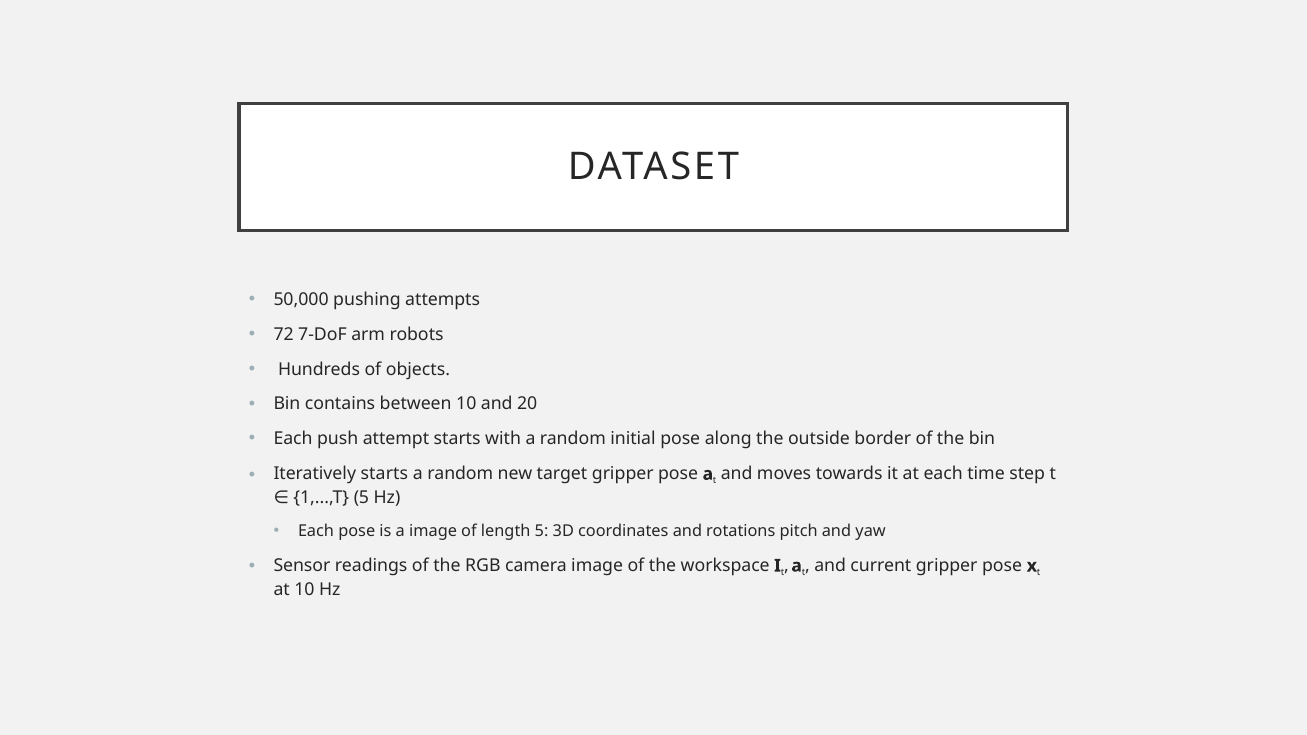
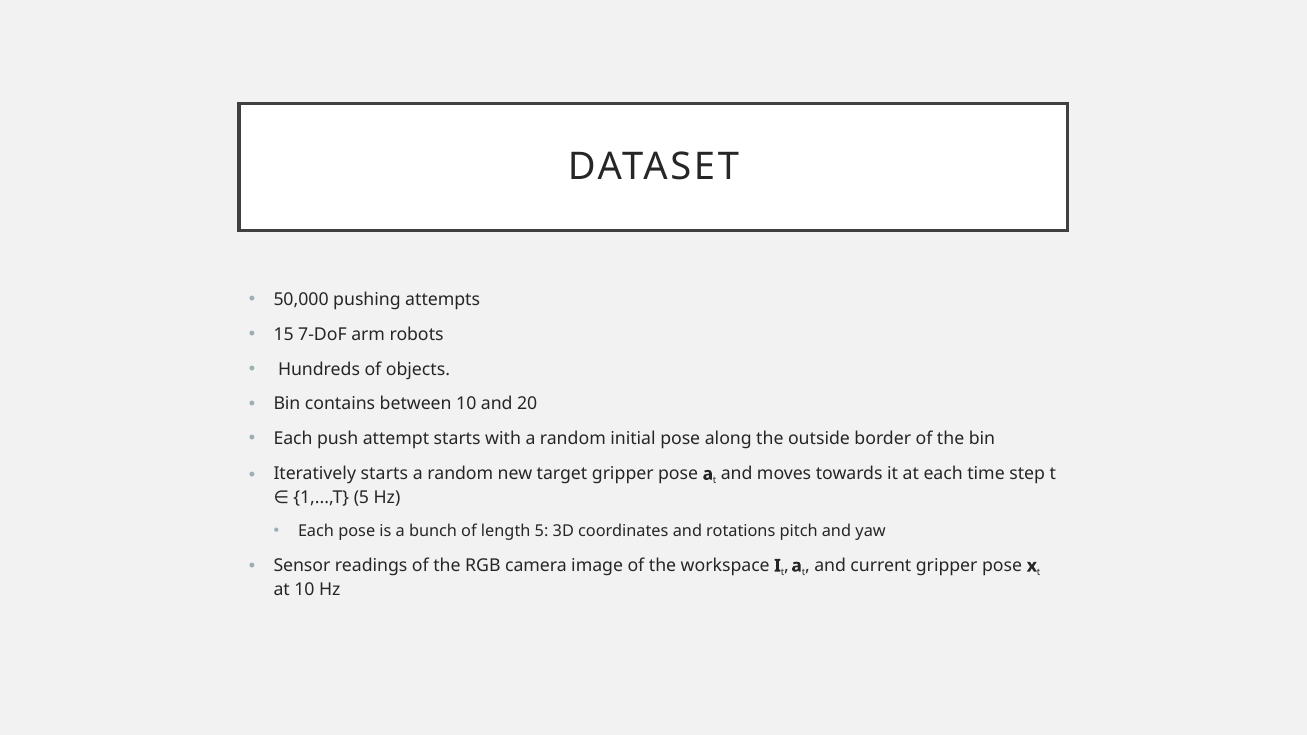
72: 72 -> 15 (284, 334)
a image: image -> bunch (433, 532)
